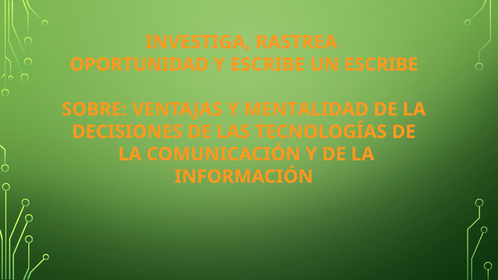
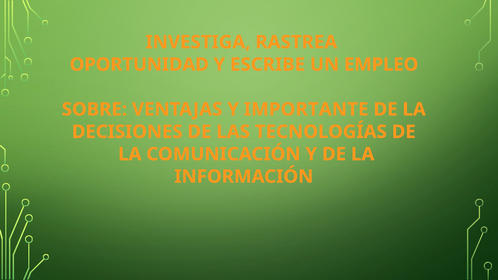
UN ESCRIBE: ESCRIBE -> EMPLEO (381, 65)
MENTALIDAD: MENTALIDAD -> IMPORTANTE (306, 109)
